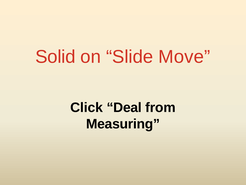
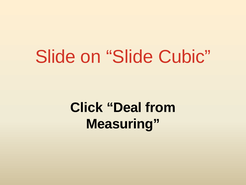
Solid: Solid -> Slide (55, 57)
Move: Move -> Cubic (184, 57)
